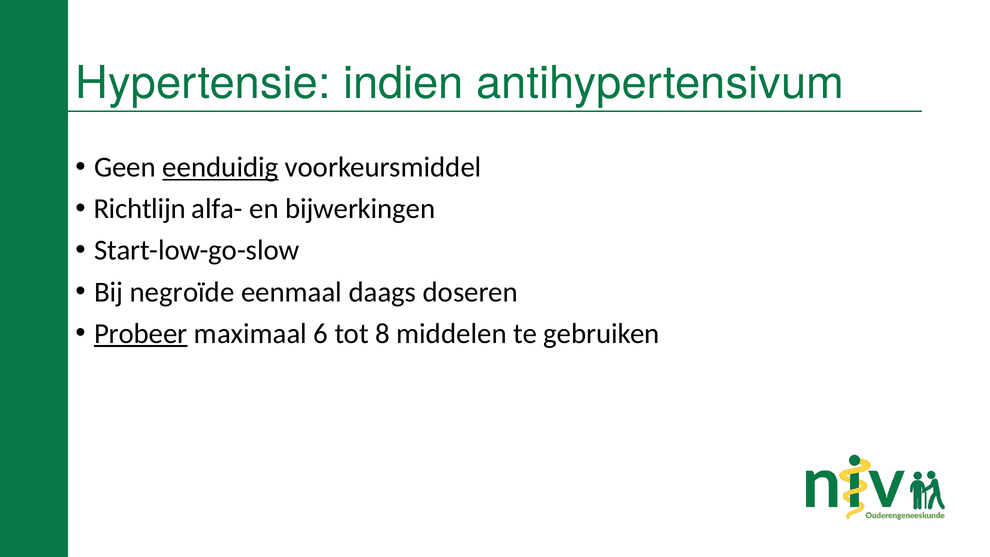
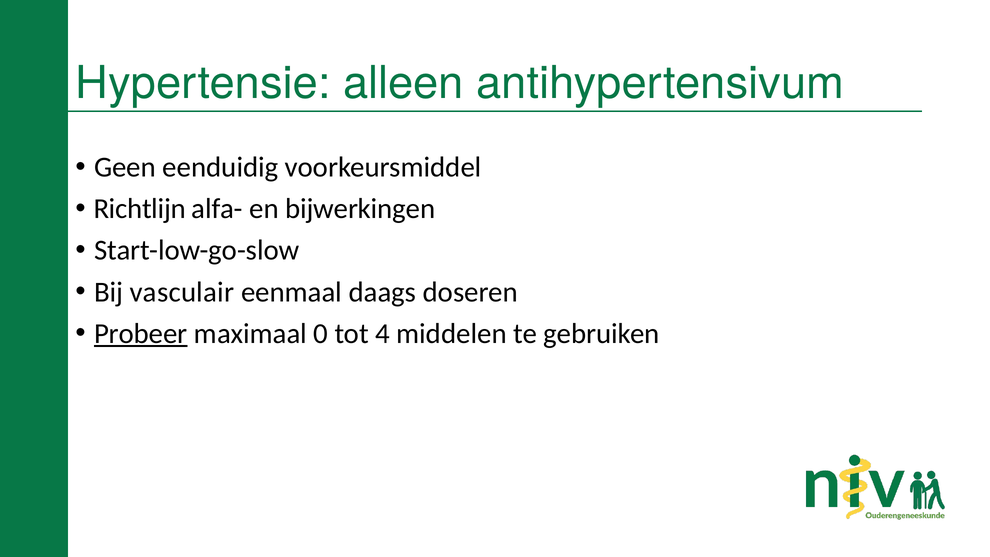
indien: indien -> alleen (404, 83)
eenduidig underline: present -> none (220, 167)
negroïde: negroïde -> vasculair (182, 292)
6: 6 -> 0 (321, 333)
8: 8 -> 4 (383, 333)
